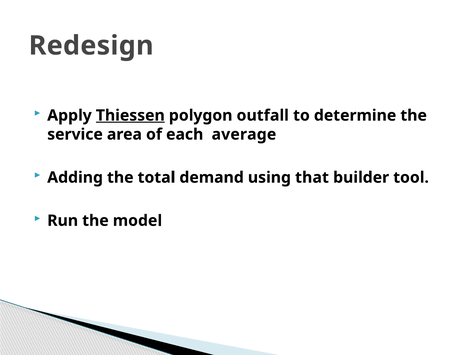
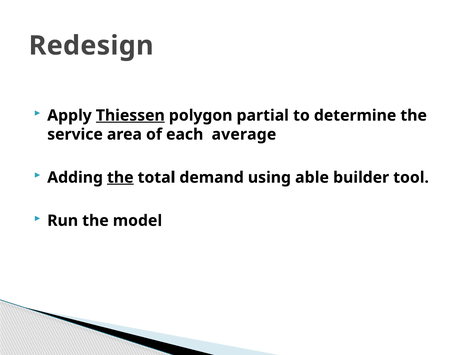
outfall: outfall -> partial (263, 115)
the underline: none -> present (120, 177)
that: that -> able (312, 177)
